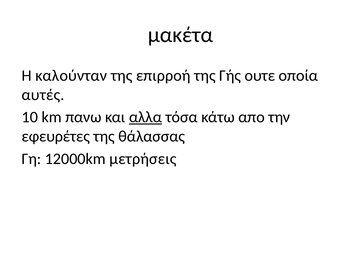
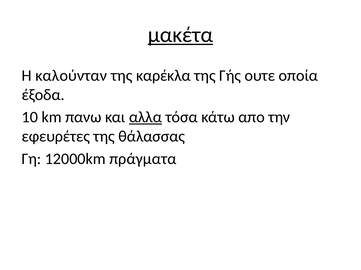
μακέτα underline: none -> present (180, 35)
επιρροή: επιρροή -> καρέκλα (163, 76)
αυτές: αυτές -> έξοδα (43, 95)
μετρήσεις: μετρήσεις -> πράγματα (143, 159)
